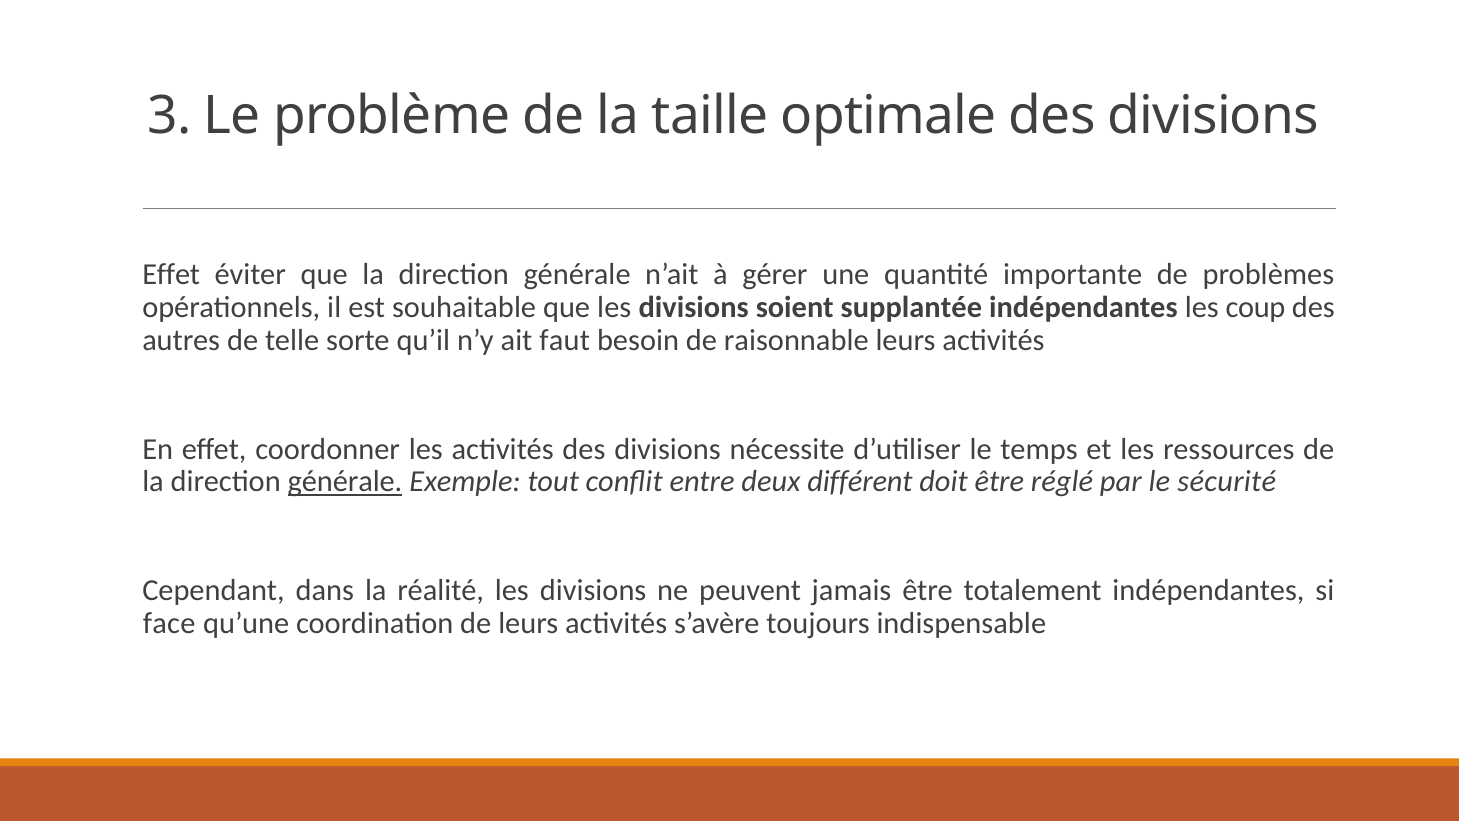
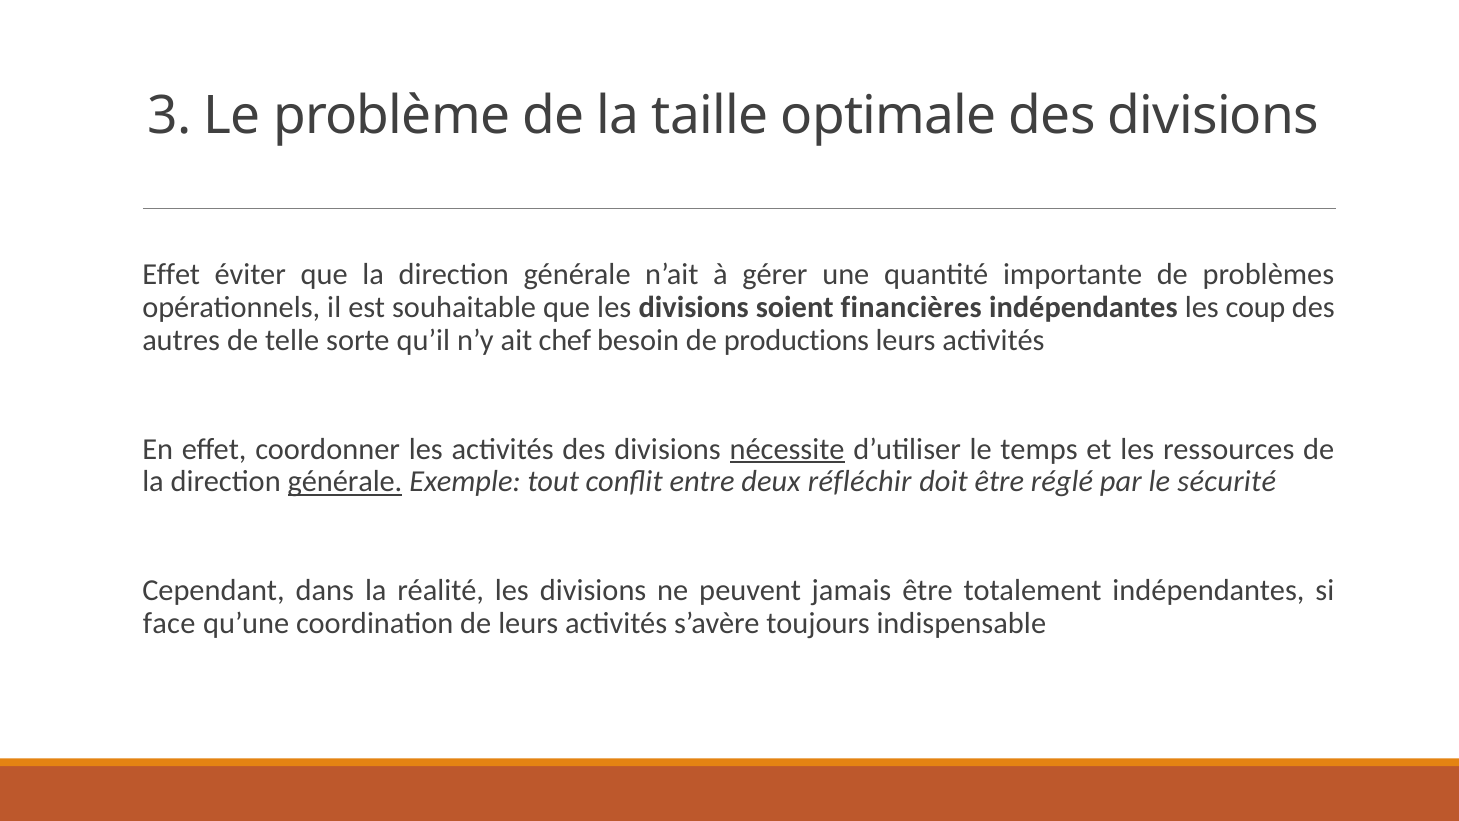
supplantée: supplantée -> financières (911, 308)
faut: faut -> chef (565, 341)
raisonnable: raisonnable -> productions (796, 341)
nécessite underline: none -> present (787, 449)
différent: différent -> réfléchir (860, 482)
